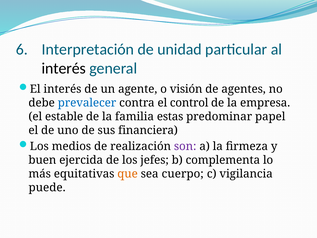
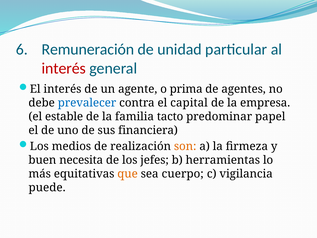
Interpretación: Interpretación -> Remuneración (88, 49)
interés colour: black -> red (64, 68)
visión: visión -> prima (186, 89)
control: control -> capital (189, 103)
estas: estas -> tacto (170, 117)
son colour: purple -> orange (185, 146)
ejercida: ejercida -> necesita (81, 160)
complementa: complementa -> herramientas (223, 160)
